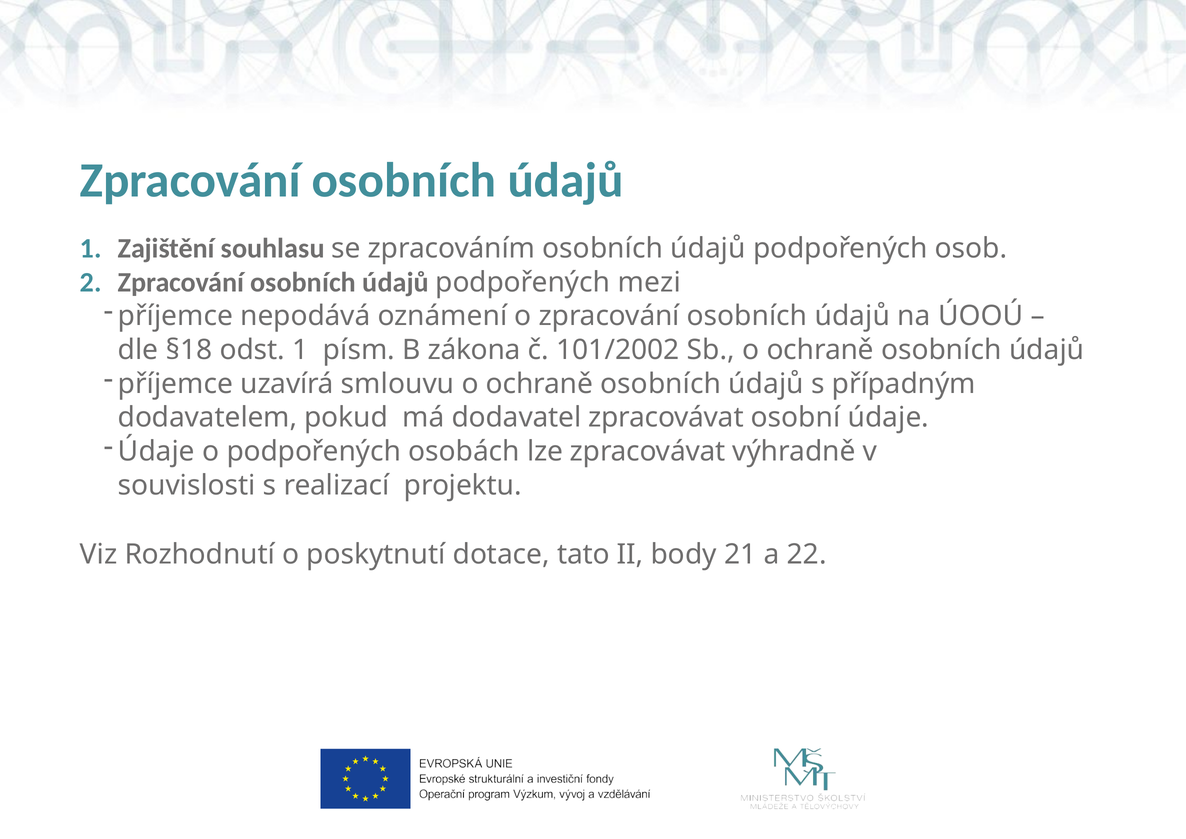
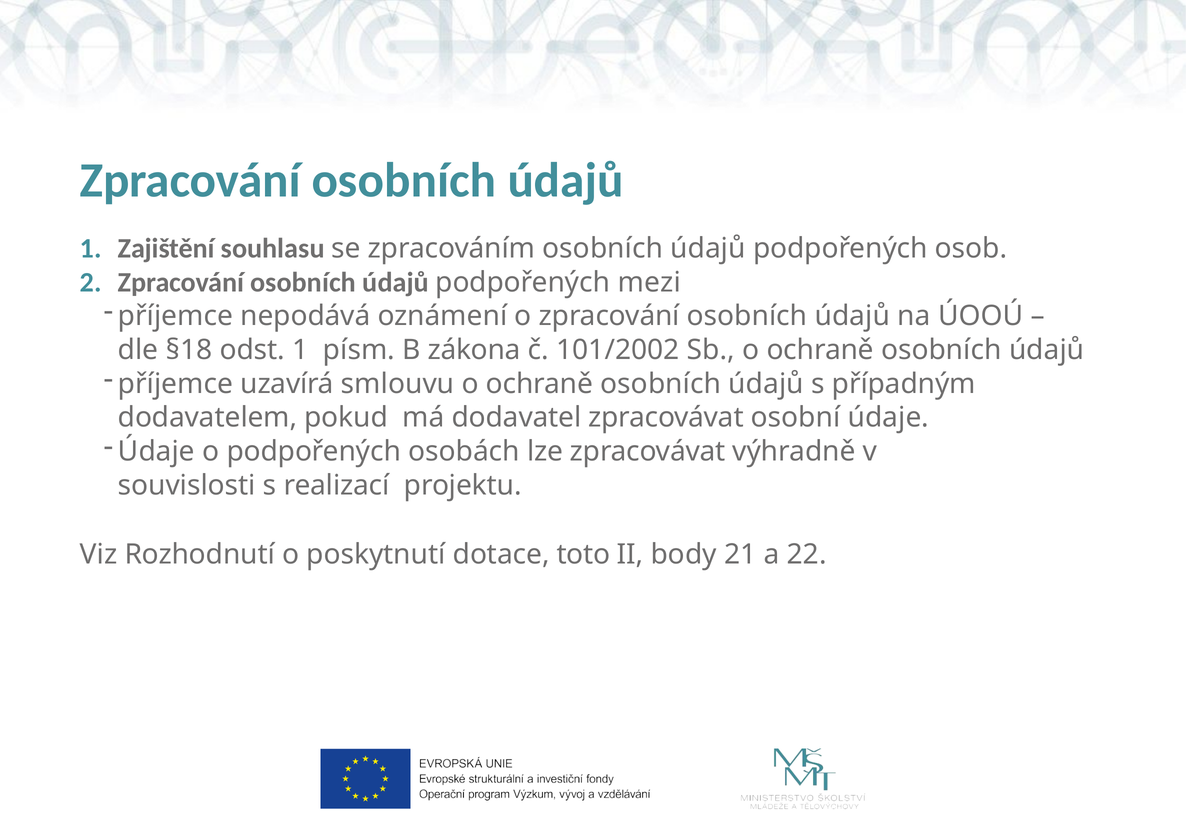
tato: tato -> toto (583, 554)
